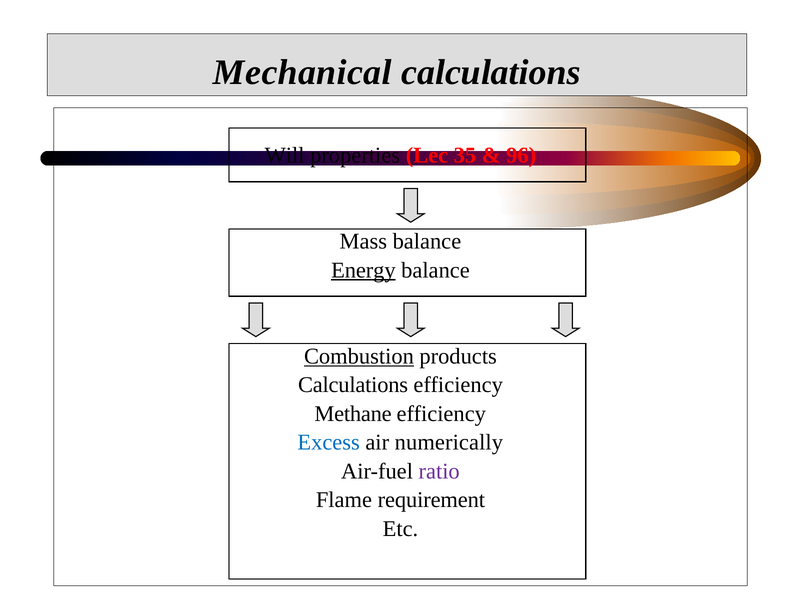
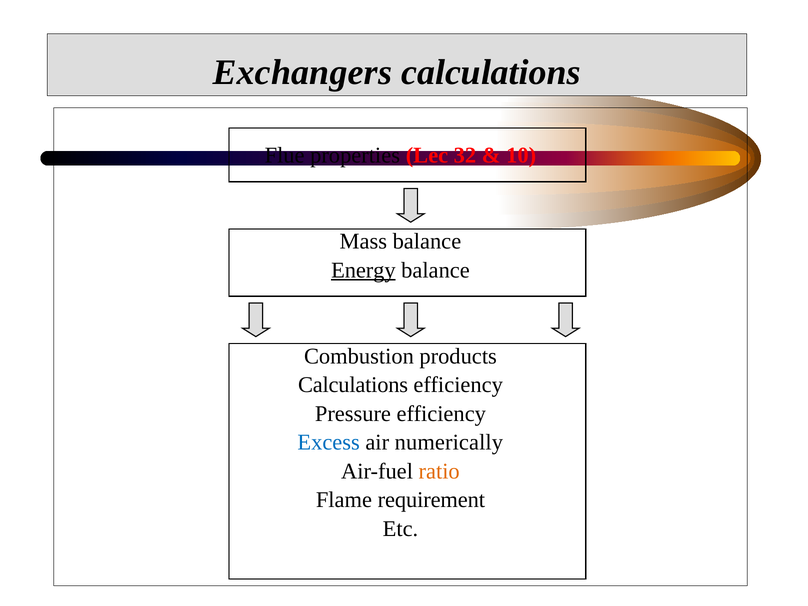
Mechanical: Mechanical -> Exchangers (302, 73)
Will: Will -> Flue (285, 155)
35: 35 -> 32 (465, 155)
96: 96 -> 10 (521, 155)
Combustion underline: present -> none (359, 356)
Methane: Methane -> Pressure (353, 414)
ratio colour: purple -> orange (439, 471)
